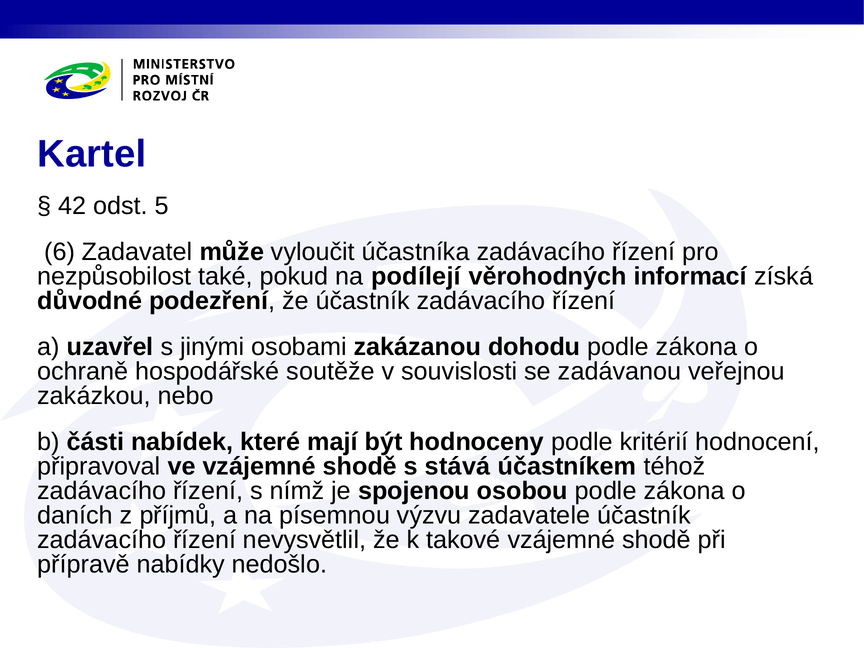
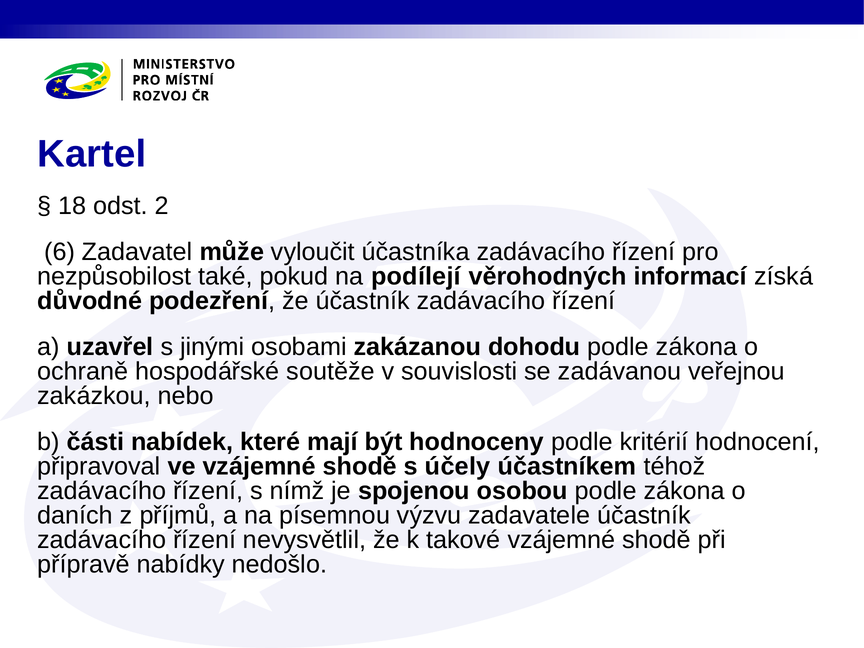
42: 42 -> 18 (72, 206)
5: 5 -> 2 (162, 206)
stává: stává -> účely (458, 467)
